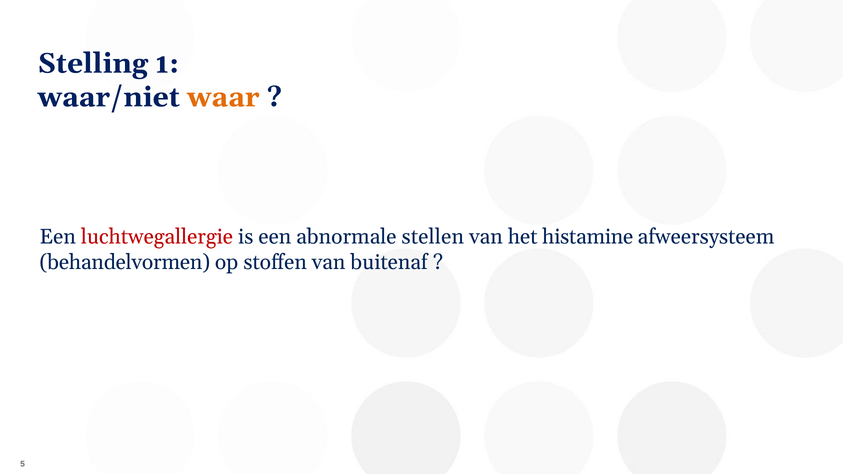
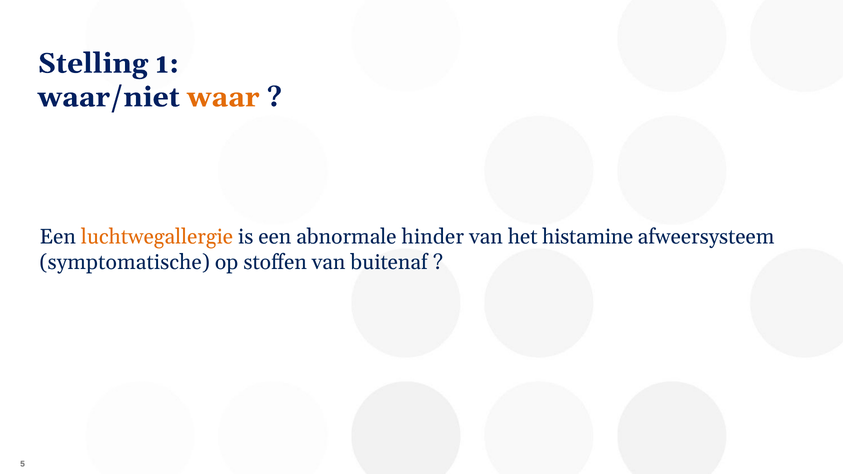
luchtwegallergie colour: red -> orange (157, 237)
stellen: stellen -> hinder (433, 237)
behandelvormen: behandelvormen -> symptomatische (125, 262)
